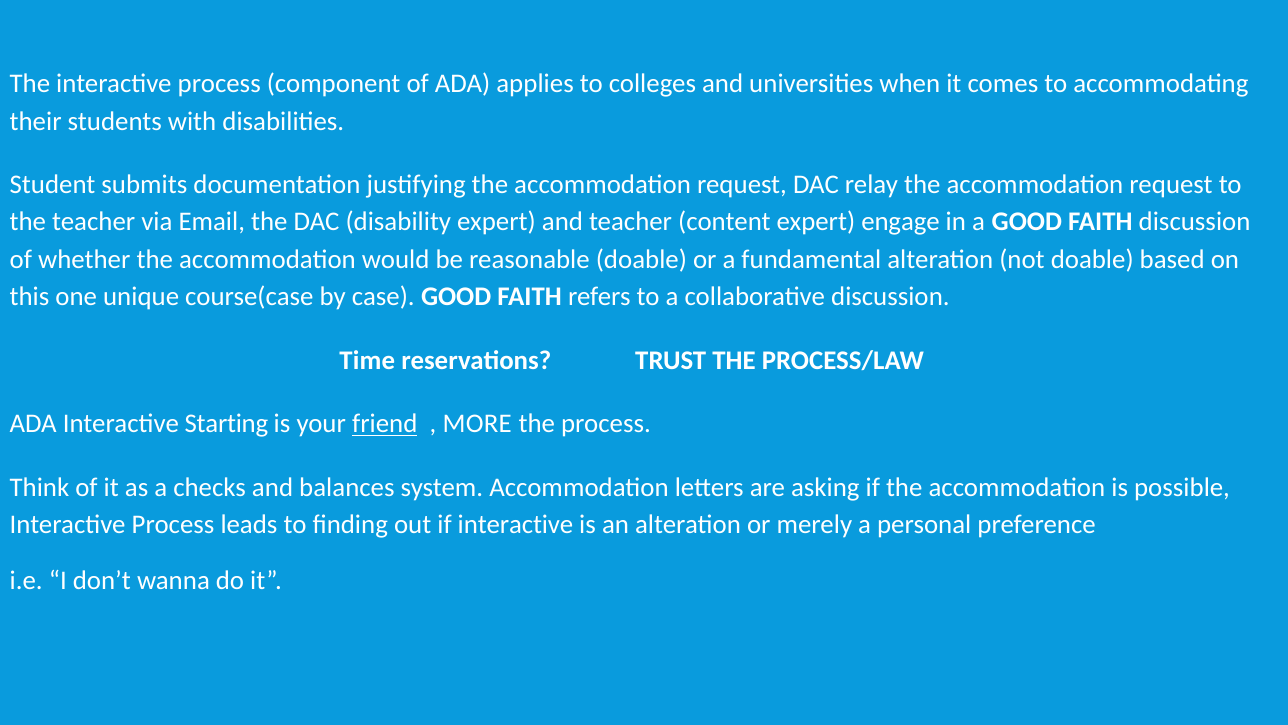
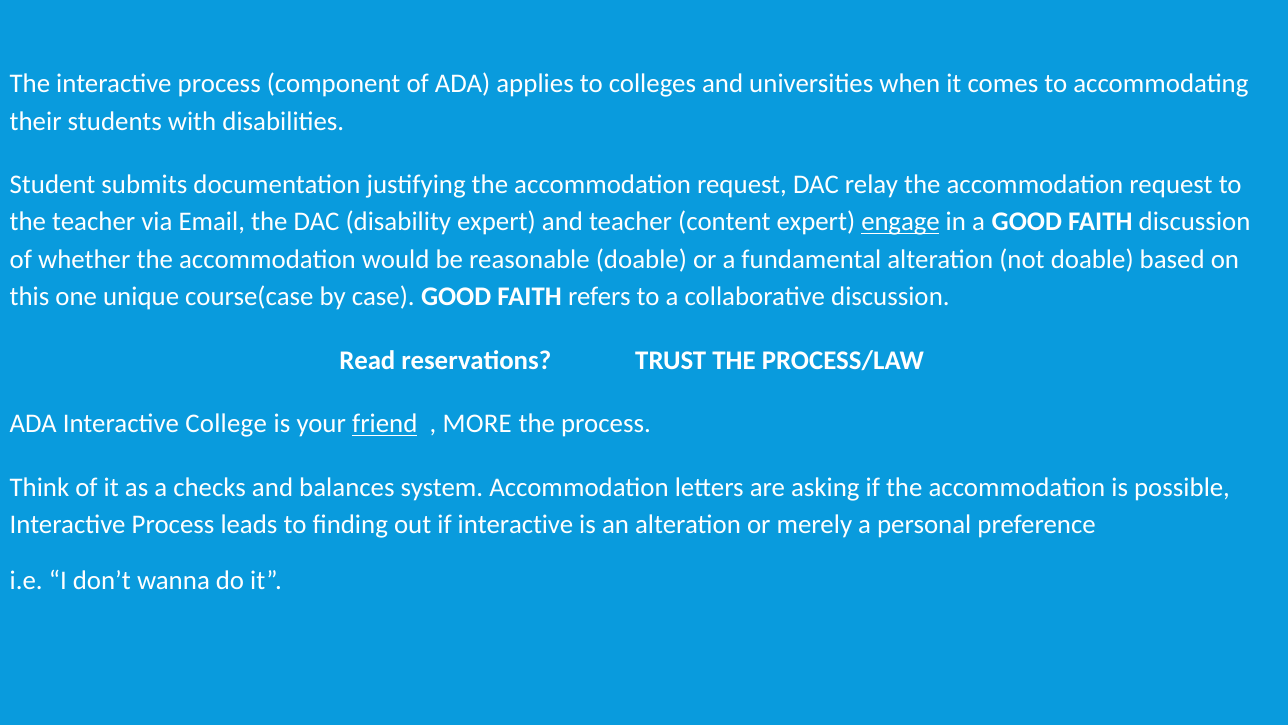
engage underline: none -> present (900, 222)
Time: Time -> Read (367, 360)
Starting: Starting -> College (226, 424)
